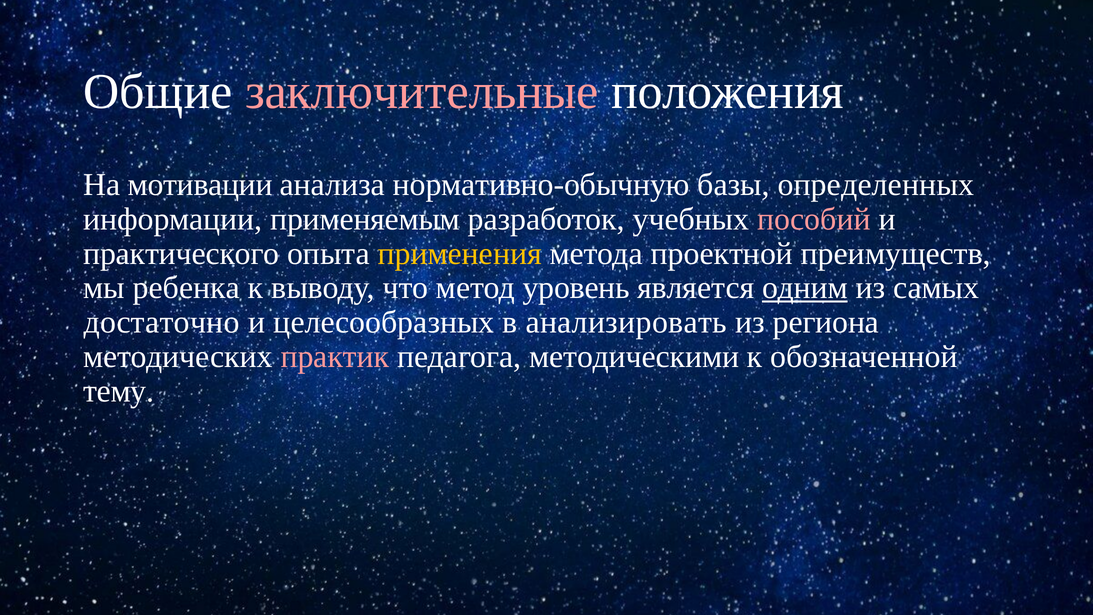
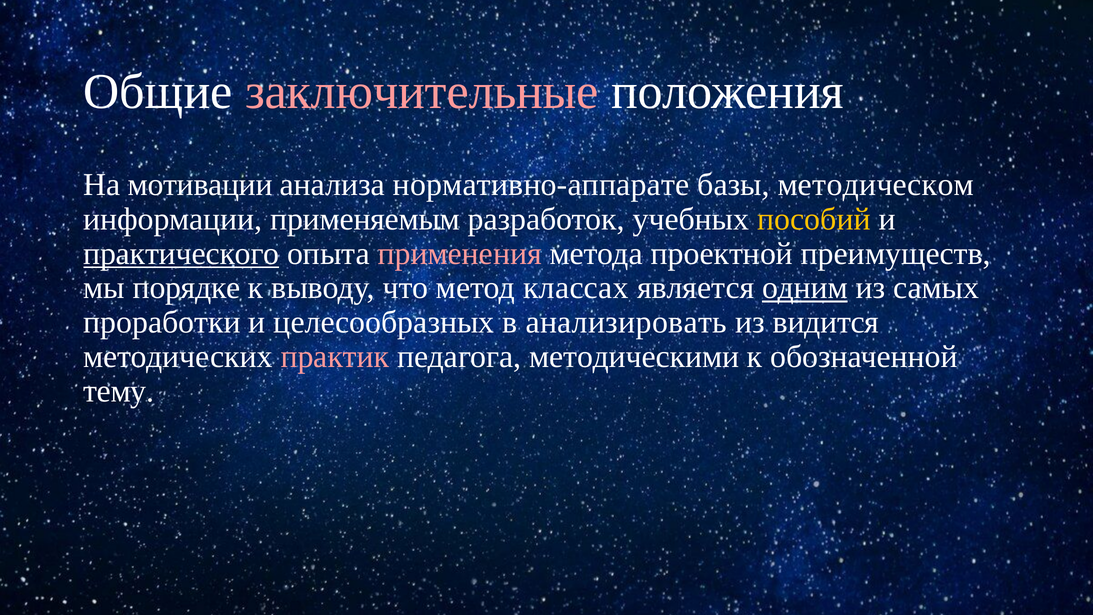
нормативно-обычную: нормативно-обычную -> нормативно-аппарате (541, 185)
определенных: определенных -> методическом (876, 185)
пособий colour: pink -> yellow (814, 219)
практического underline: none -> present (181, 253)
применения colour: yellow -> pink (460, 253)
ребенка: ребенка -> порядке (187, 288)
уровень: уровень -> классах (576, 288)
достаточно: достаточно -> проработки (162, 322)
региона: региона -> видится (826, 322)
